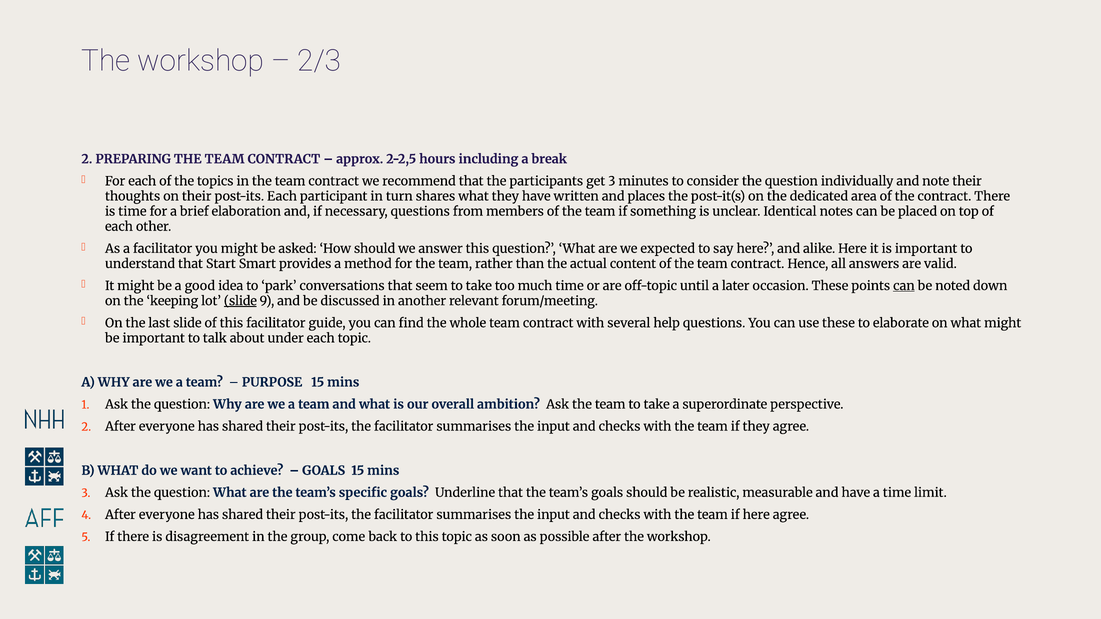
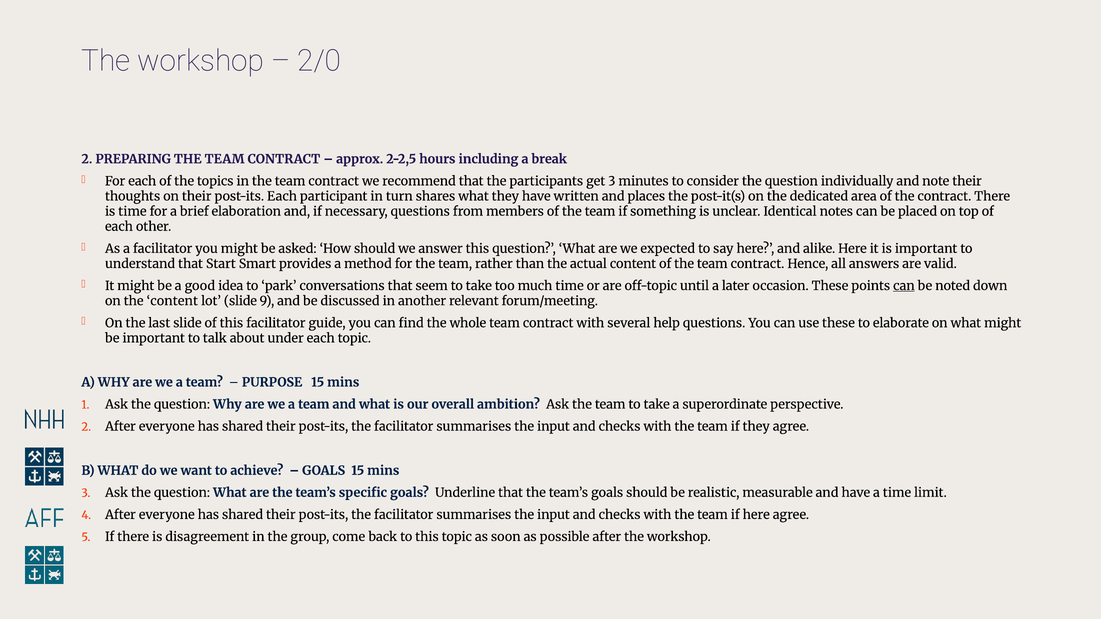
2/3: 2/3 -> 2/0 (319, 61)
the keeping: keeping -> content (172, 301)
slide underline: present -> none (240, 301)
